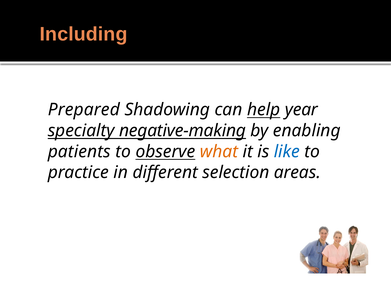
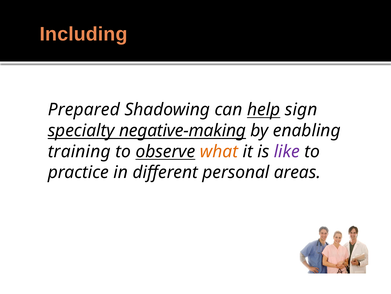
year: year -> sign (301, 109)
patients: patients -> training (79, 151)
like colour: blue -> purple (287, 151)
selection: selection -> personal (236, 172)
